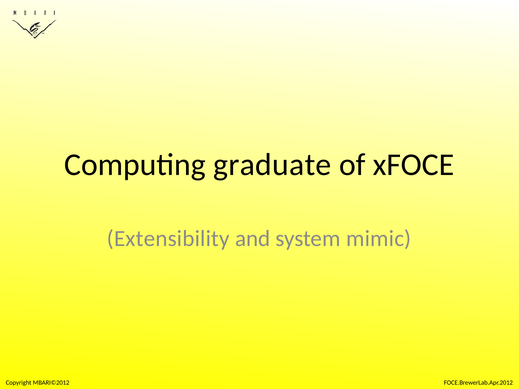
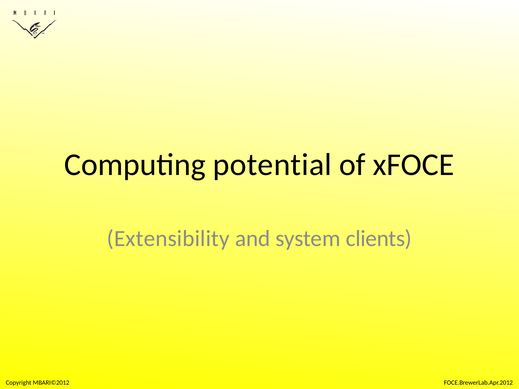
graduate: graduate -> potential (272, 165)
mimic: mimic -> clients (379, 239)
